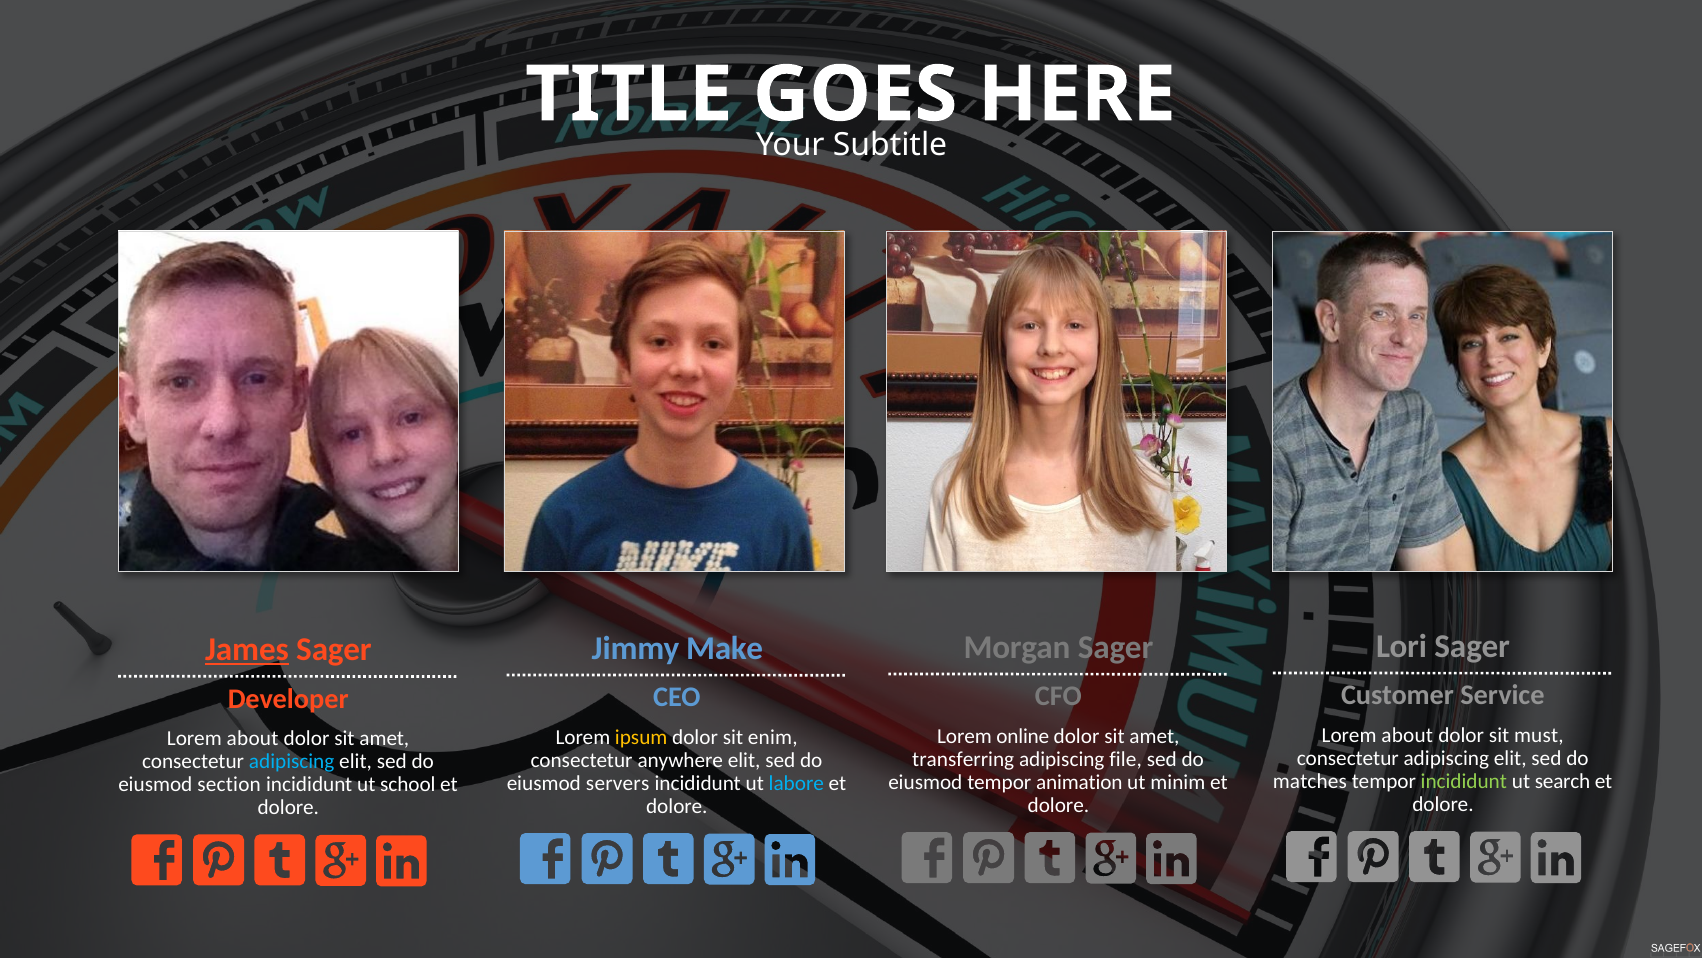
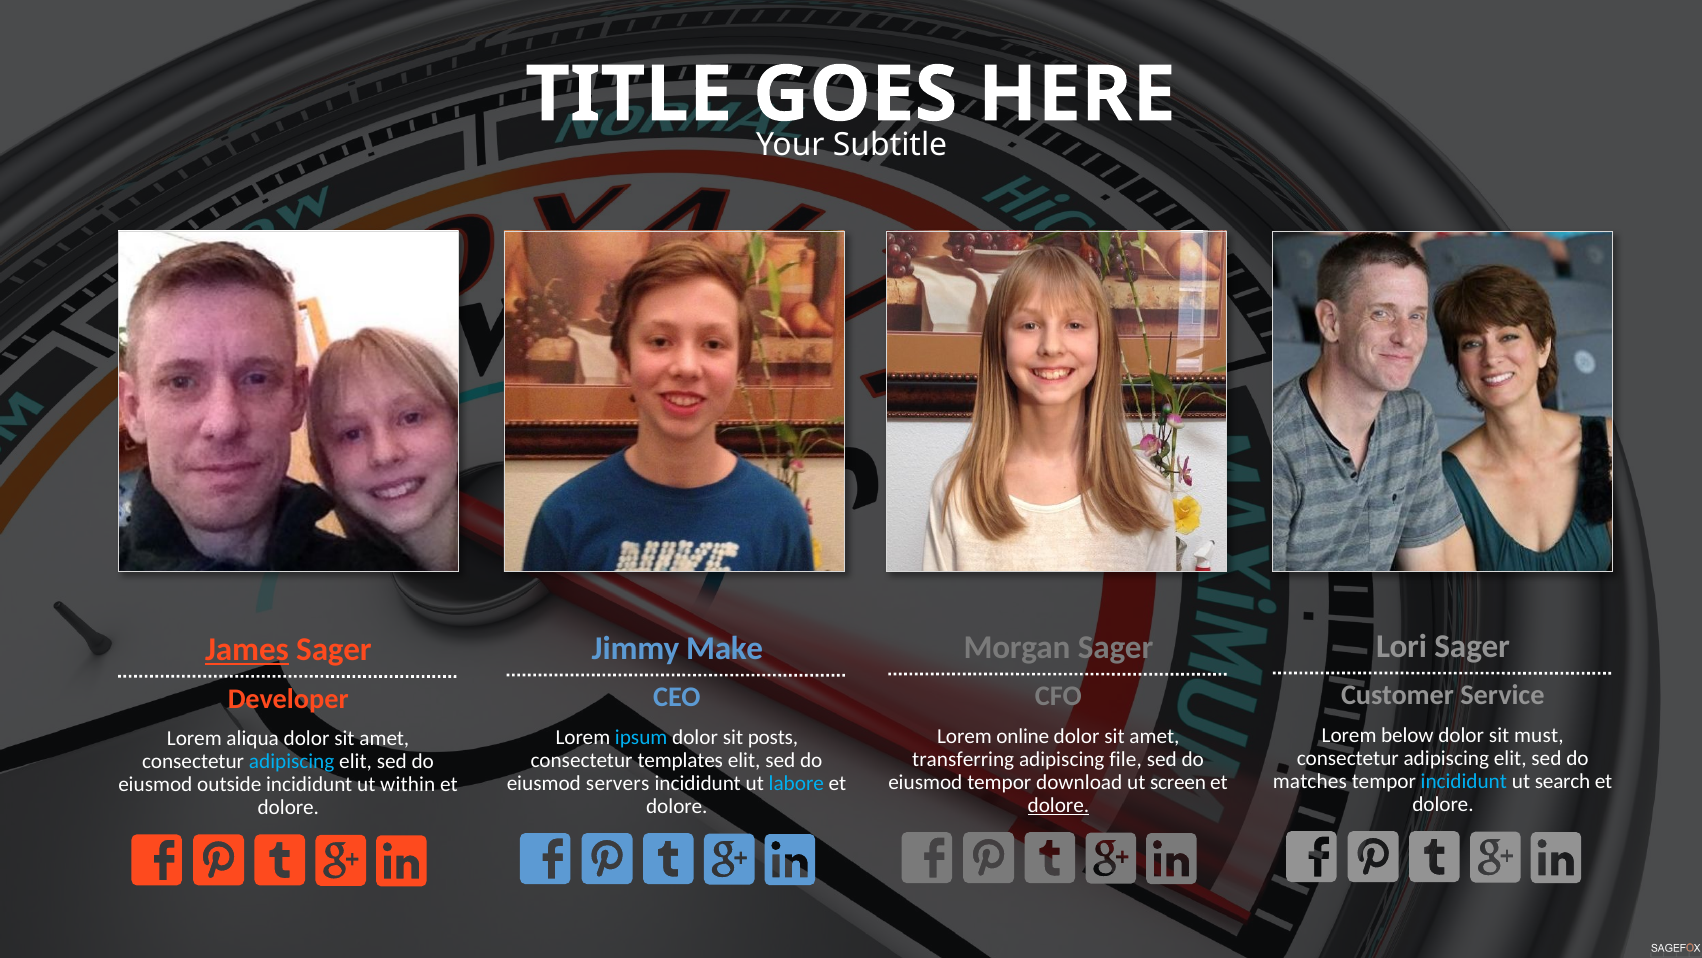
about: about -> below (1407, 735)
ipsum colour: yellow -> light blue (641, 737)
enim: enim -> posts (773, 737)
about: about -> aliqua (253, 738)
anywhere: anywhere -> templates (680, 760)
incididunt colour: light green -> light blue (1464, 781)
animation: animation -> download (1079, 782)
minim: minim -> screen (1178, 782)
section: section -> outside (229, 784)
school: school -> within (408, 784)
dolore underline: none -> present (1058, 805)
